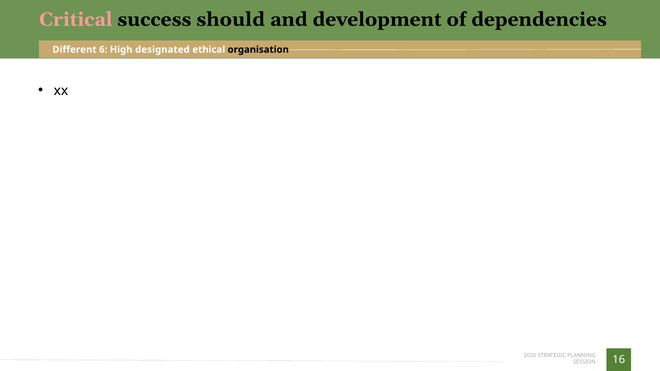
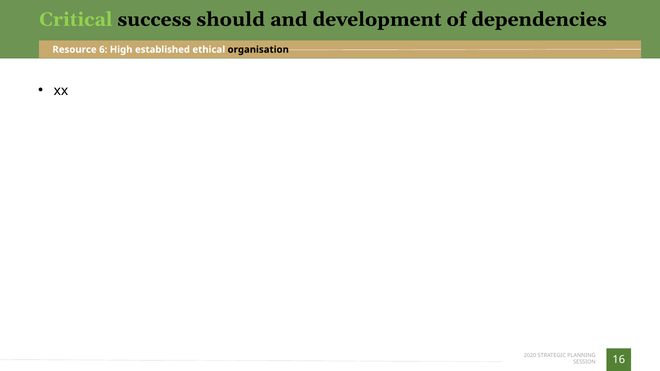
Critical colour: pink -> light green (76, 19)
Different: Different -> Resource (75, 50)
designated: designated -> established (162, 50)
